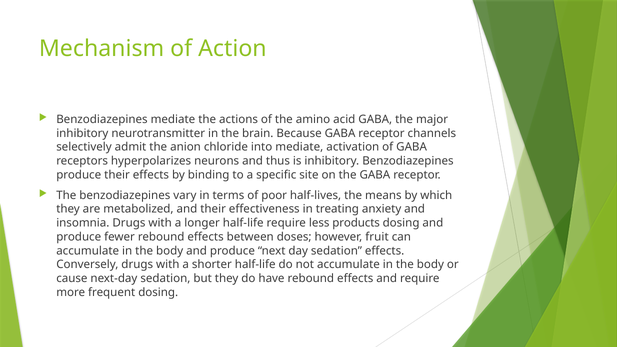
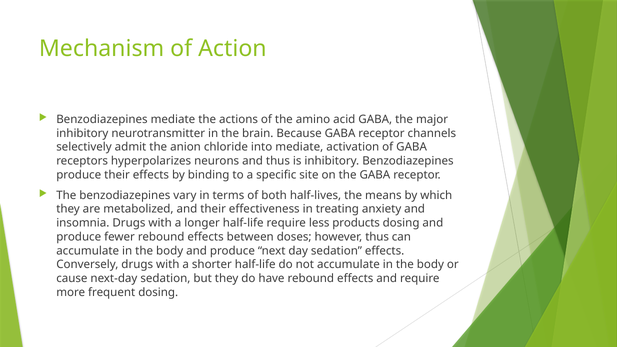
poor: poor -> both (274, 195)
however fruit: fruit -> thus (377, 237)
